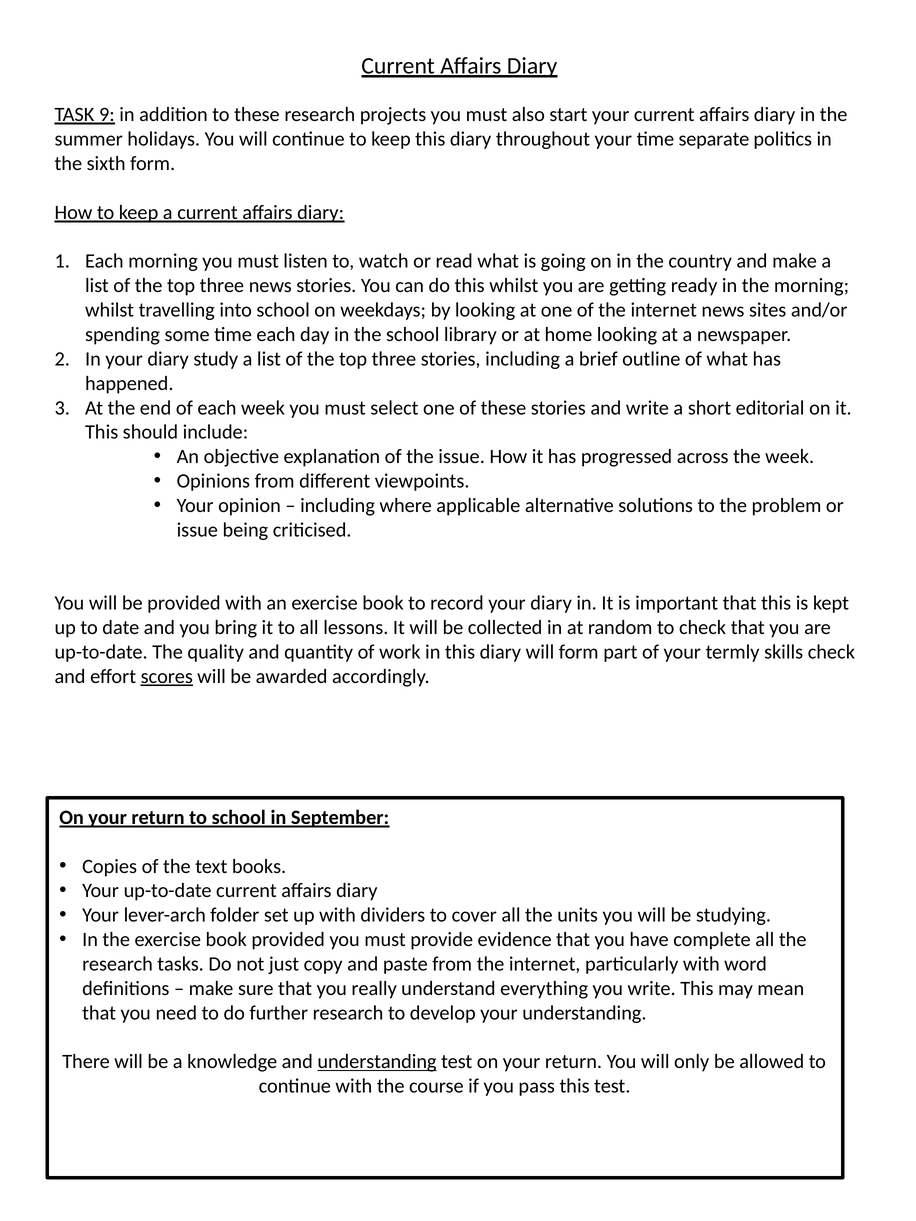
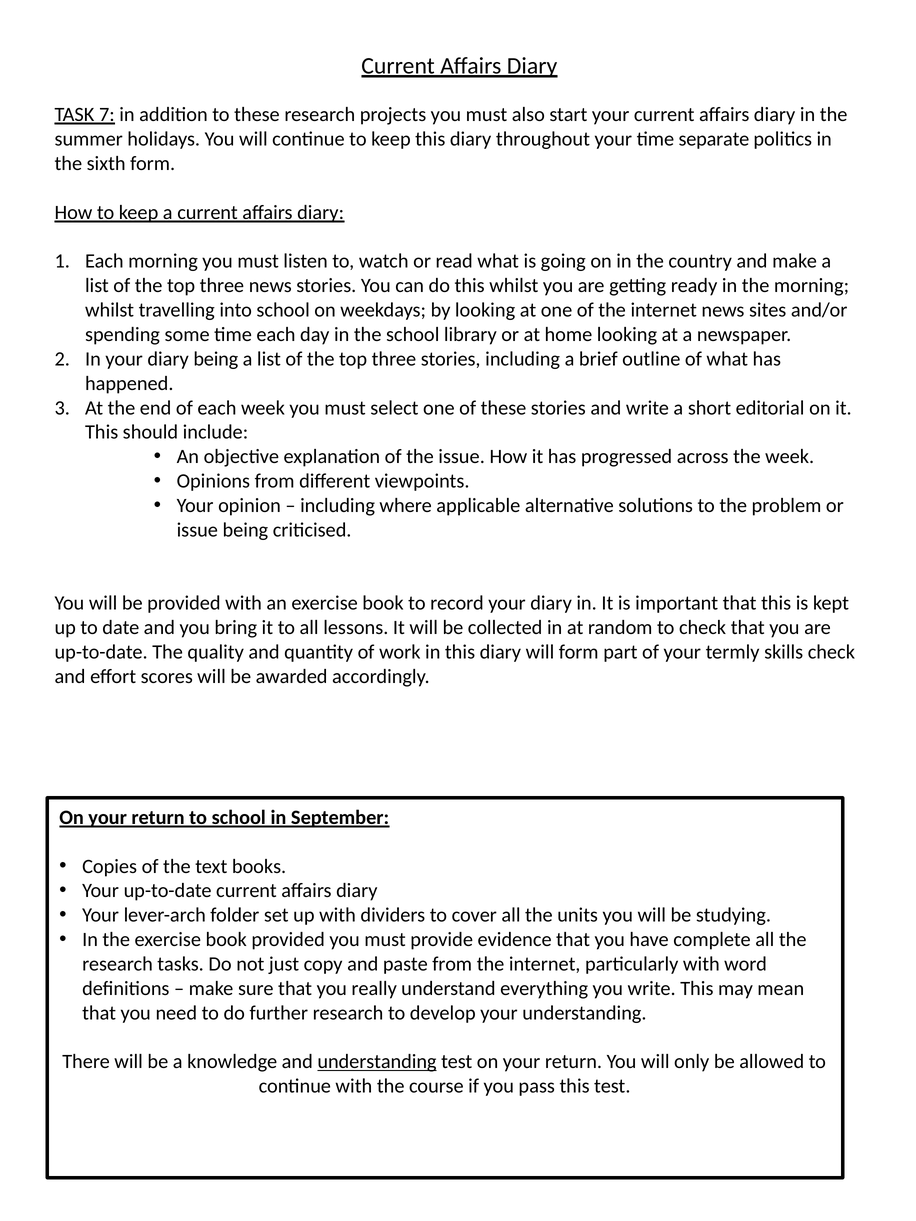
9: 9 -> 7 (107, 115)
diary study: study -> being (216, 359)
scores underline: present -> none (167, 677)
